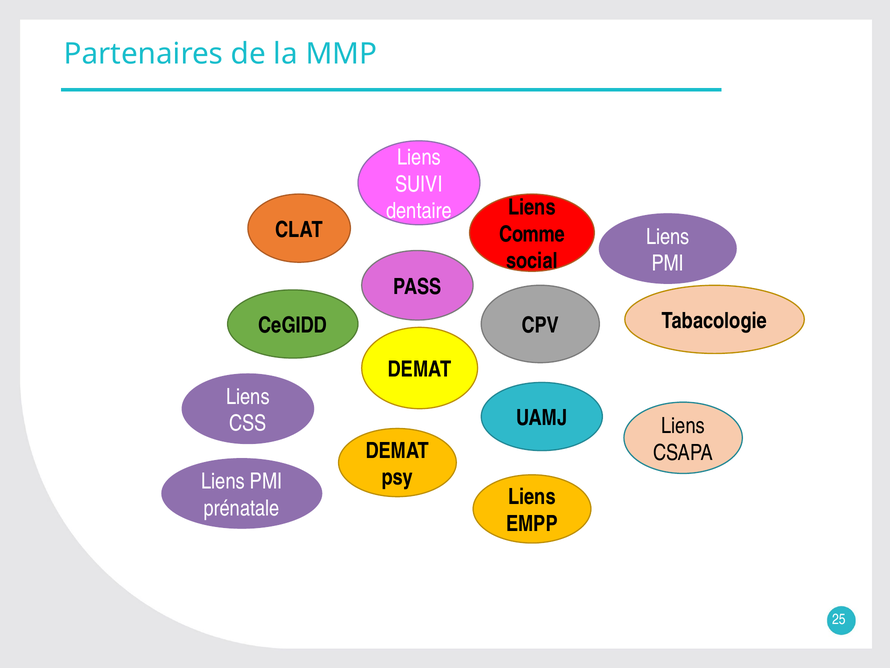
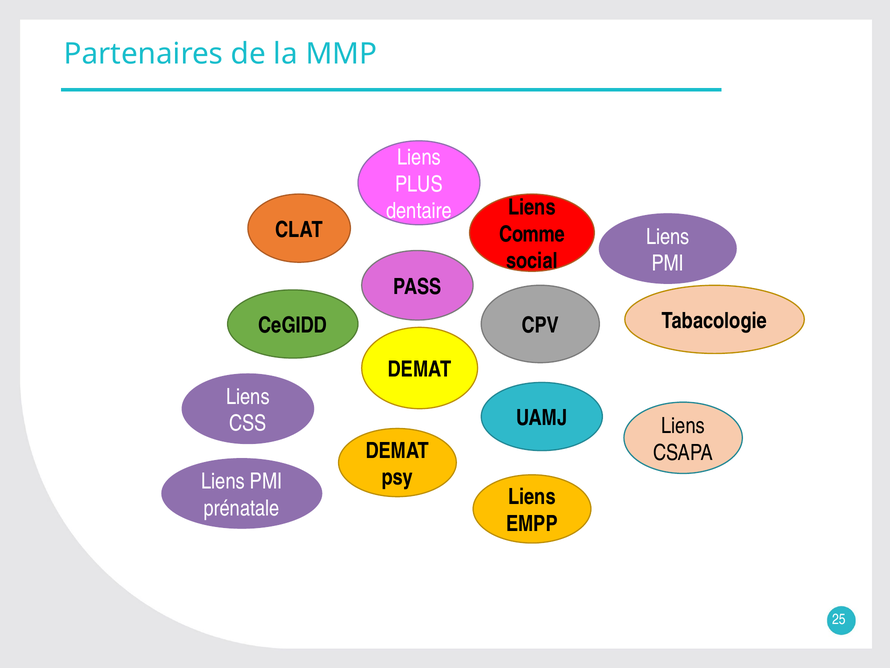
SUIVI: SUIVI -> PLUS (419, 184)
